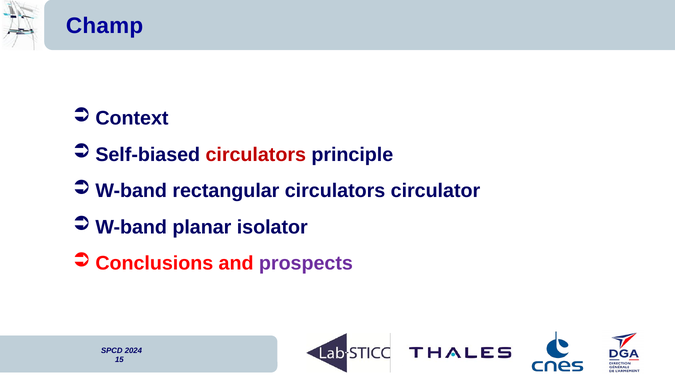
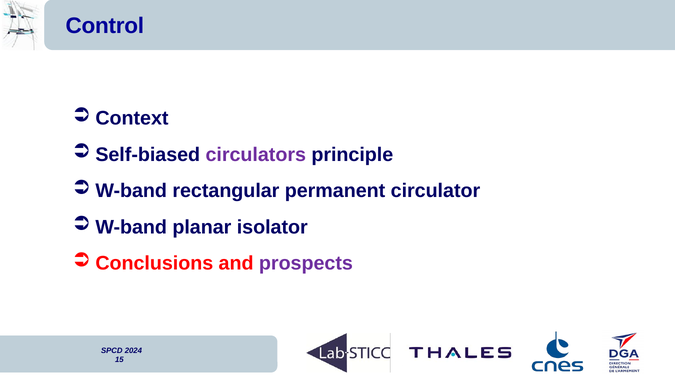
Champ: Champ -> Control (105, 26)
circulators colour: red -> purple (256, 155)
rectangular circulators: circulators -> permanent (335, 191)
